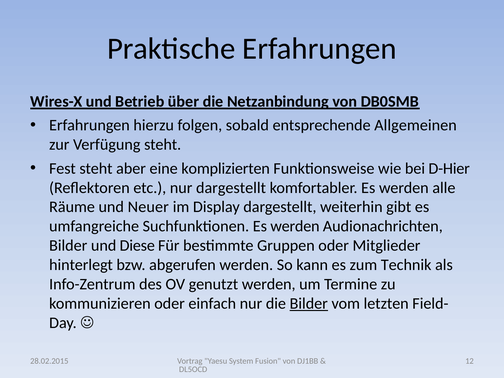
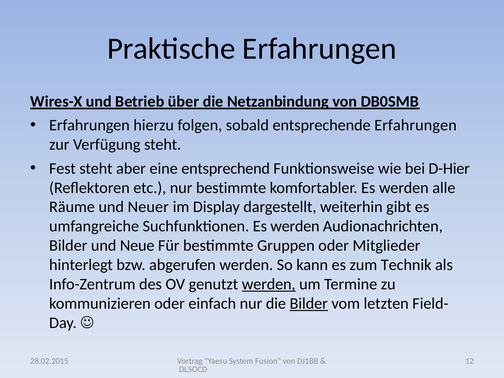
entsprechende Allgemeinen: Allgemeinen -> Erfahrungen (415, 125)
komplizierten: komplizierten -> entsprechend (226, 168)
nur dargestellt: dargestellt -> bestimmte (231, 188)
Diese: Diese -> Neue (137, 246)
werden underline: none -> present (269, 284)
